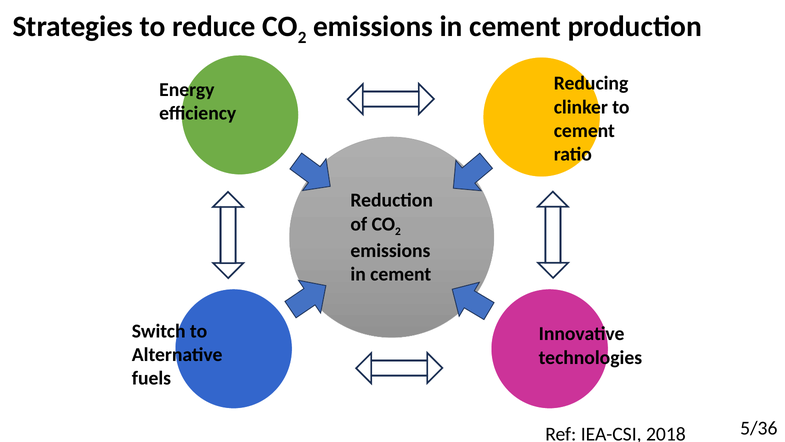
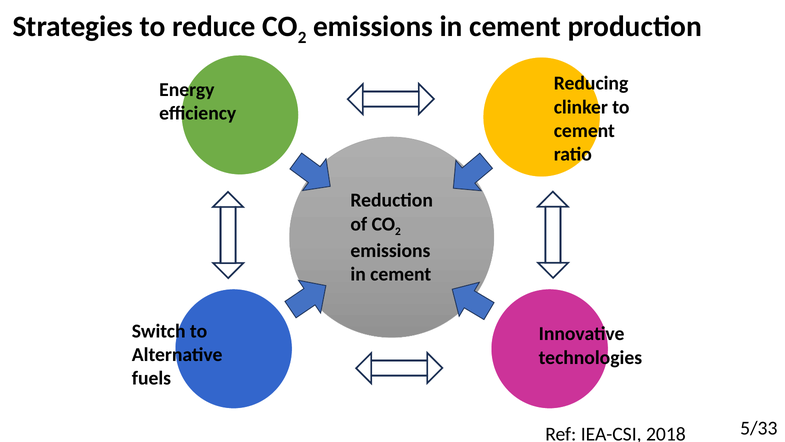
5/36: 5/36 -> 5/33 (759, 428)
